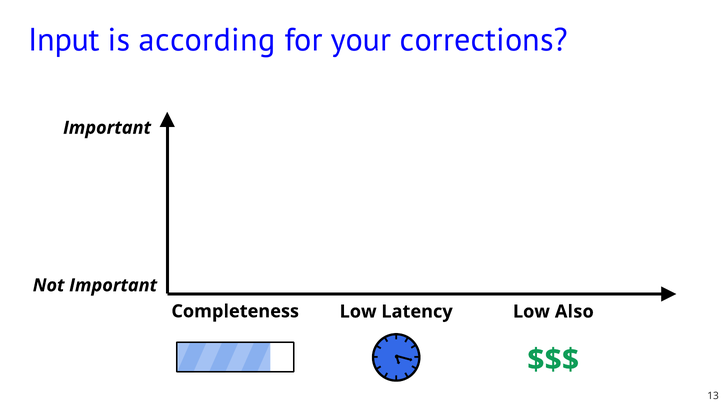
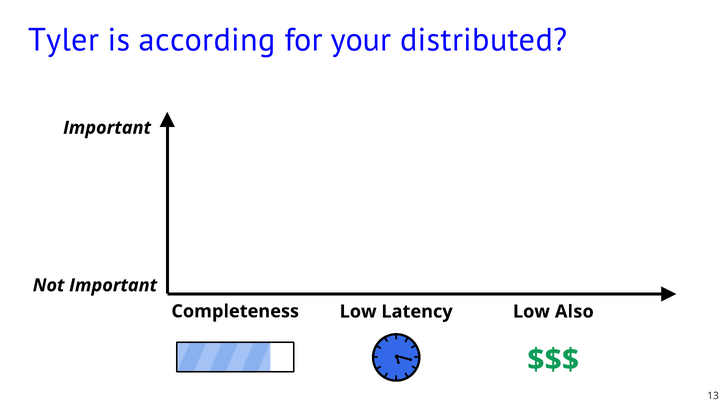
Input: Input -> Tyler (64, 40)
corrections: corrections -> distributed (484, 40)
